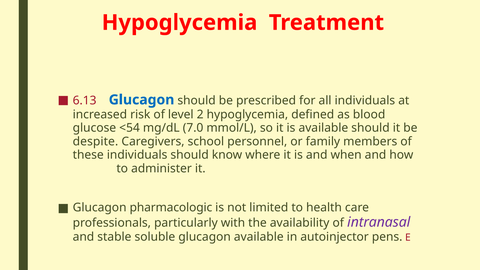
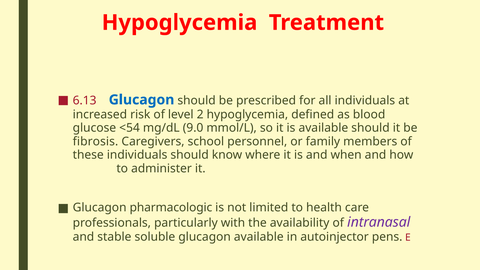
7.0: 7.0 -> 9.0 (193, 128)
despite: despite -> fibrosis (96, 141)
